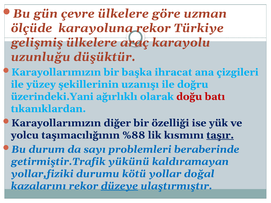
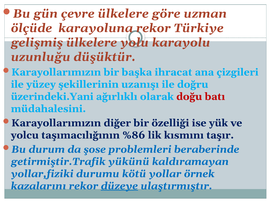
araç: araç -> yolu (134, 43)
tıkanıklardan: tıkanıklardan -> müdahalesini (48, 109)
%88: %88 -> %86 (134, 135)
taşır underline: present -> none (220, 135)
sayı: sayı -> şose (95, 150)
doğal: doğal -> örnek (199, 174)
